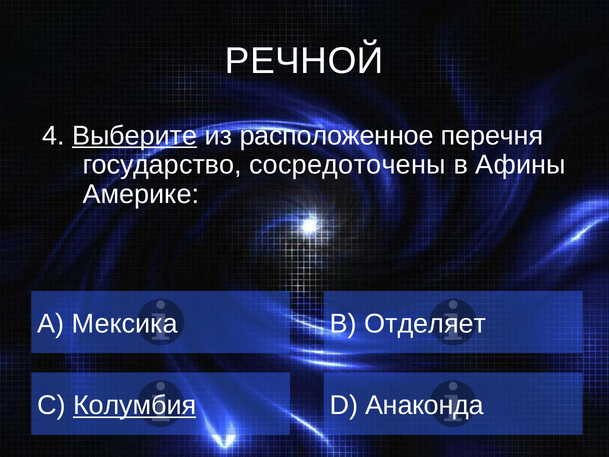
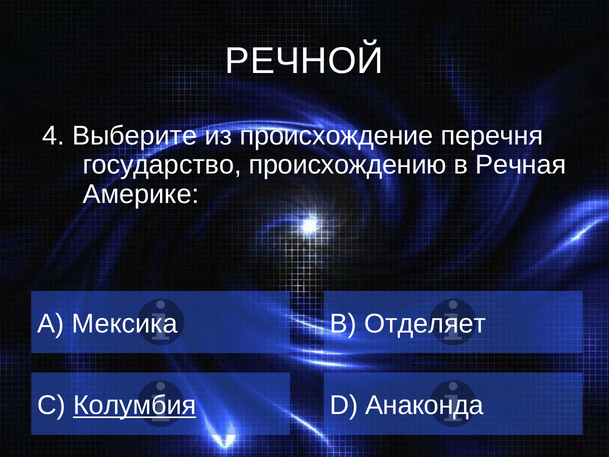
Выберите underline: present -> none (135, 136)
расположенное: расположенное -> происхождение (337, 136)
сосредоточены: сосредоточены -> происхождению (348, 165)
Афины: Афины -> Речная (521, 165)
